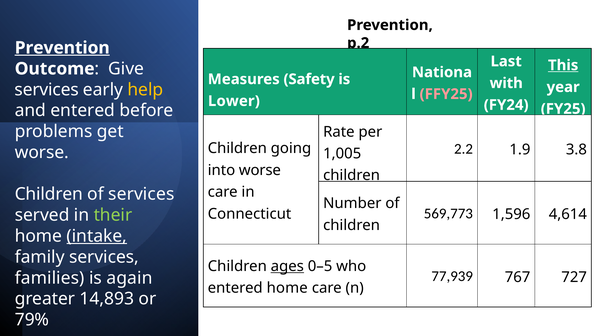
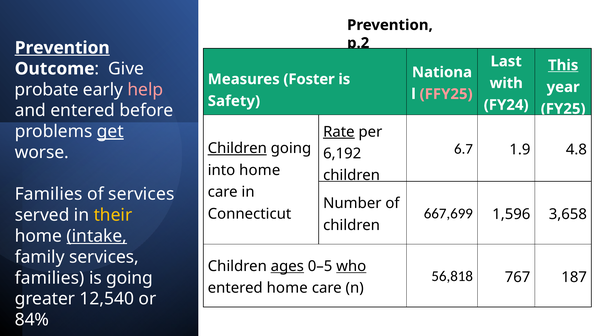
Safety: Safety -> Foster (309, 79)
services: services -> probate (47, 90)
help colour: yellow -> pink (145, 90)
Lower: Lower -> Safety (234, 101)
get underline: none -> present (110, 132)
Rate underline: none -> present (339, 132)
2.2: 2.2 -> 6.7 (463, 149)
3.8: 3.8 -> 4.8 (576, 150)
Children underline: none -> present (237, 149)
1,005: 1,005 -> 6,192 (342, 154)
into worse: worse -> home (260, 170)
Children: Children -> Families (49, 194)
569,773: 569,773 -> 667,699 (448, 214)
4,614: 4,614 -> 3,658 (568, 215)
their colour: light green -> yellow (113, 215)
who underline: none -> present (351, 266)
77,939: 77,939 -> 56,818 (452, 277)
727: 727 -> 187 (574, 277)
is again: again -> going (130, 278)
14,893: 14,893 -> 12,540 (107, 299)
79%: 79% -> 84% (32, 320)
